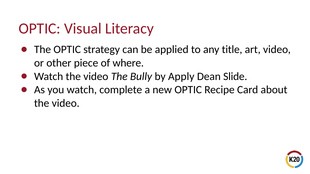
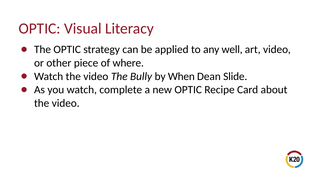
title: title -> well (232, 50)
Apply: Apply -> When (181, 77)
